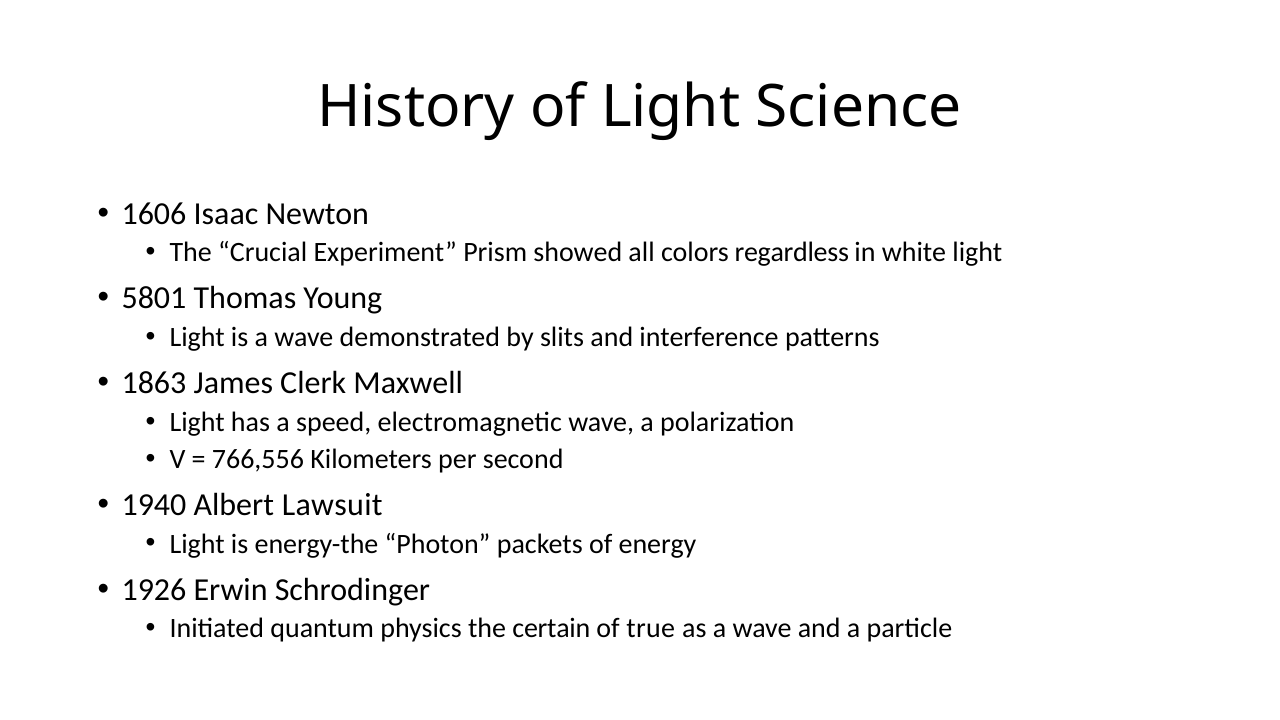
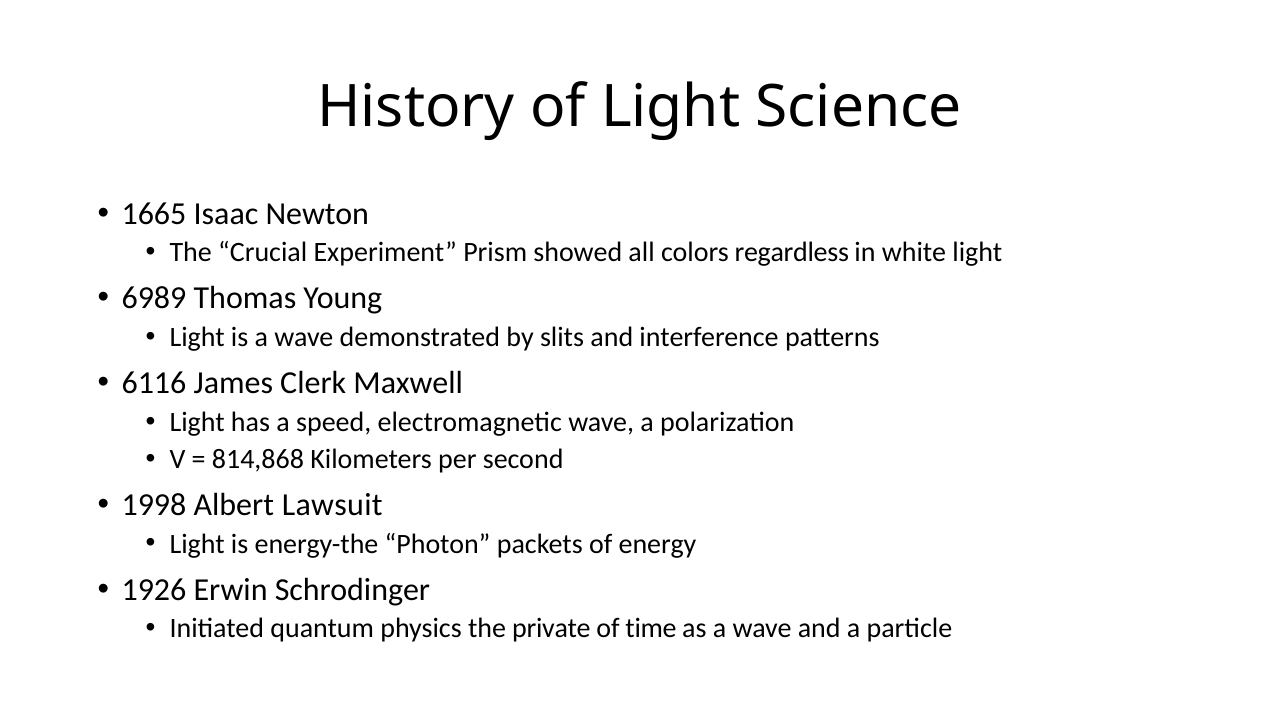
1606: 1606 -> 1665 (154, 214)
5801: 5801 -> 6989 (154, 298)
1863: 1863 -> 6116 (154, 383)
766,556: 766,556 -> 814,868 (258, 459)
1940: 1940 -> 1998 (154, 505)
certain: certain -> private (551, 629)
true: true -> time (651, 629)
